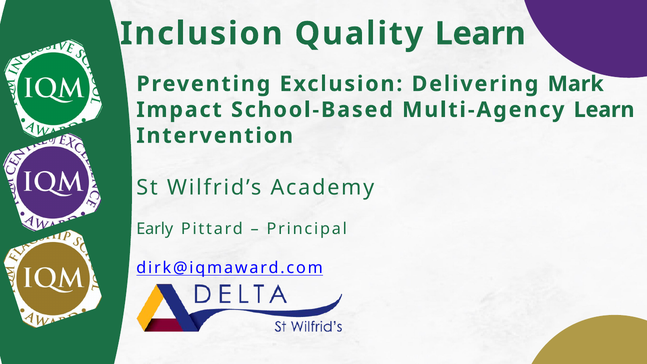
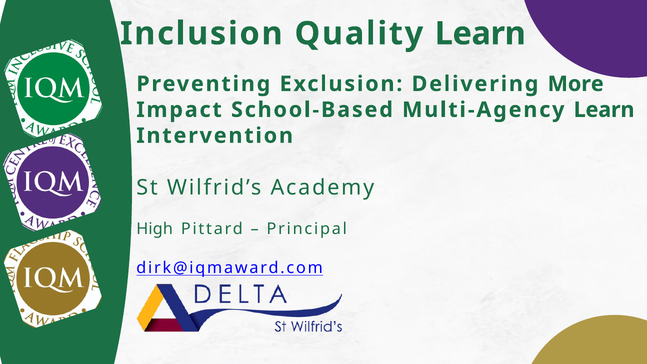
Mark: Mark -> More (576, 84)
Early: Early -> High (155, 229)
